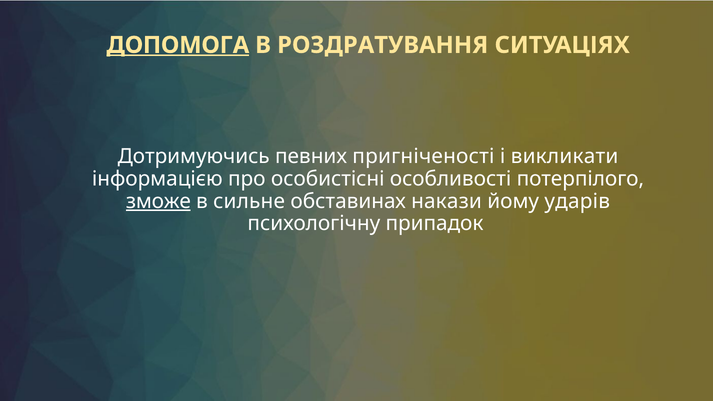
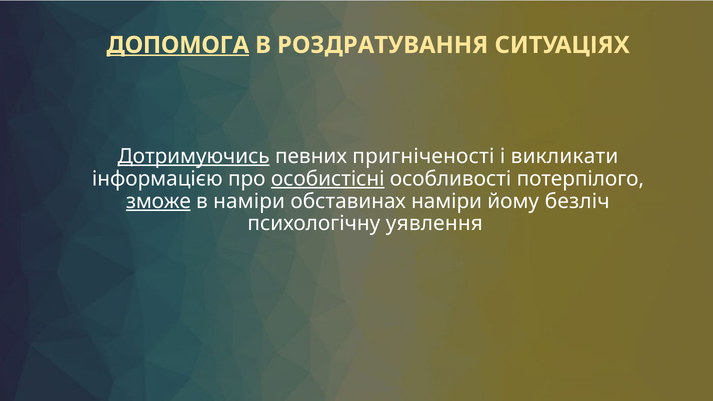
Дотримуючись underline: none -> present (194, 156)
особистісні underline: none -> present (328, 179)
в сильне: сильне -> наміри (249, 201)
обставинах накази: накази -> наміри (447, 201)
ударів: ударів -> безліч (577, 201)
припадок: припадок -> уявлення (434, 224)
